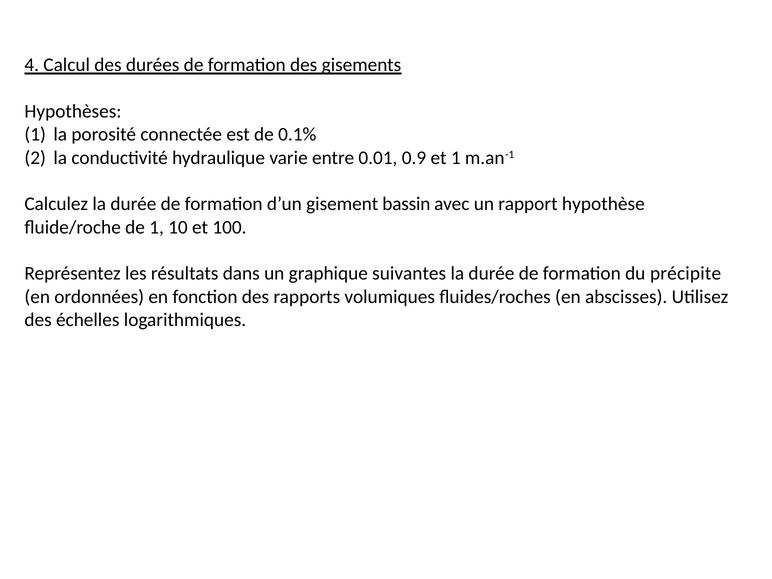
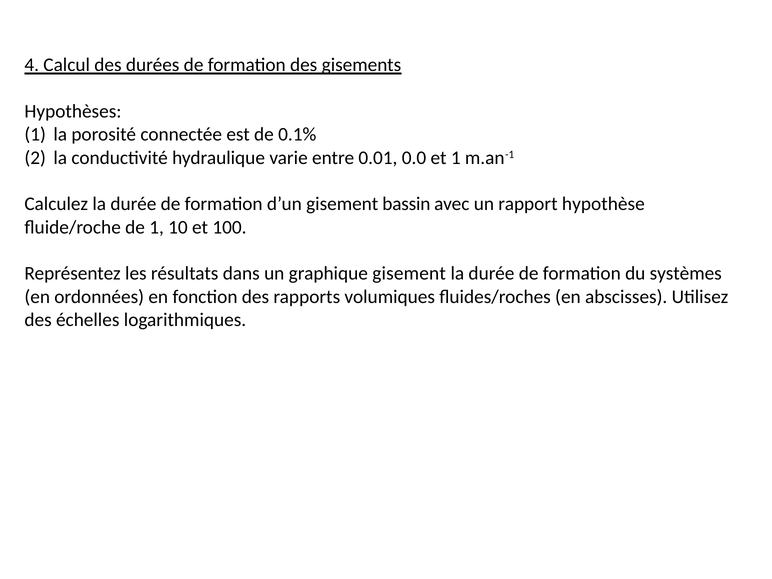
0.9: 0.9 -> 0.0 (414, 158)
graphique suivantes: suivantes -> gisement (409, 274)
précipite: précipite -> systèmes (686, 274)
